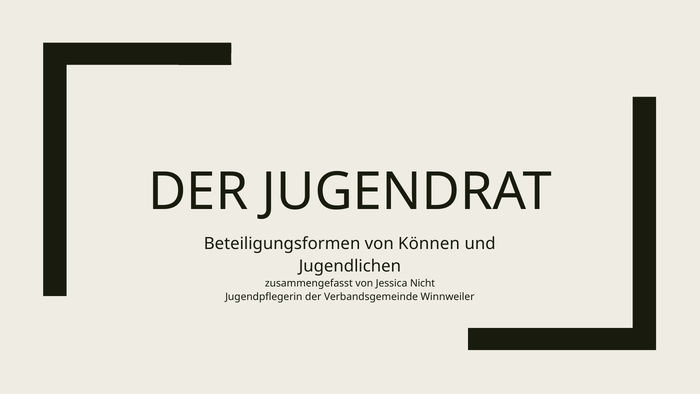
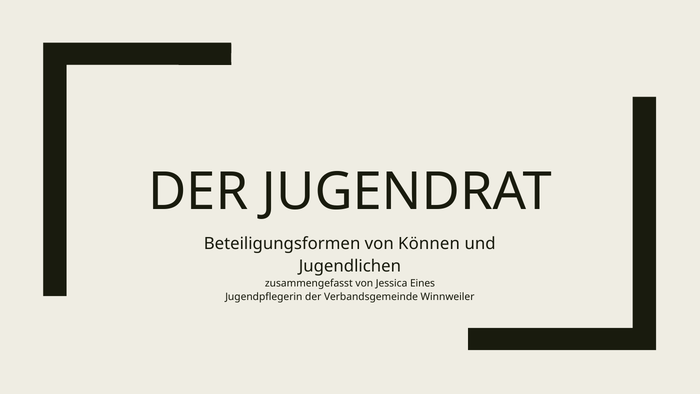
Nicht: Nicht -> Eines (422, 283)
